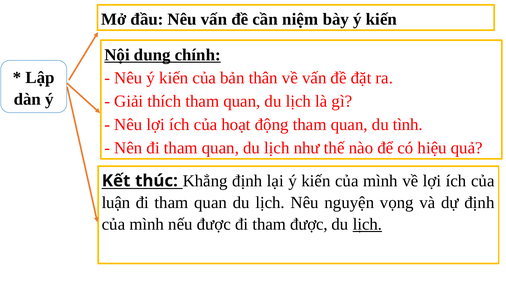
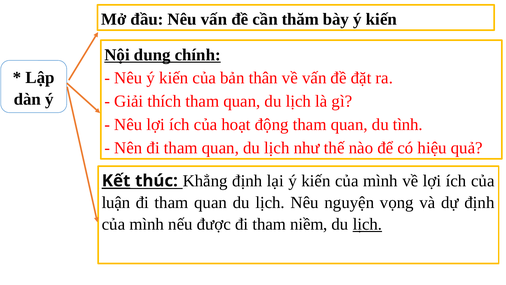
niệm: niệm -> thăm (300, 19)
Kết underline: none -> present (116, 181)
tham được: được -> niềm (309, 224)
